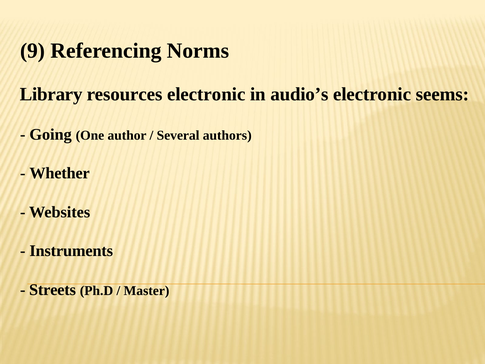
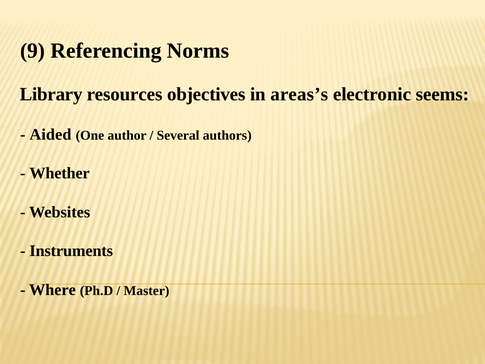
resources electronic: electronic -> objectives (206, 94)
audio’s: audio’s -> areas’s (299, 94)
Going: Going -> Aided (50, 134)
Streets: Streets -> Where (52, 290)
